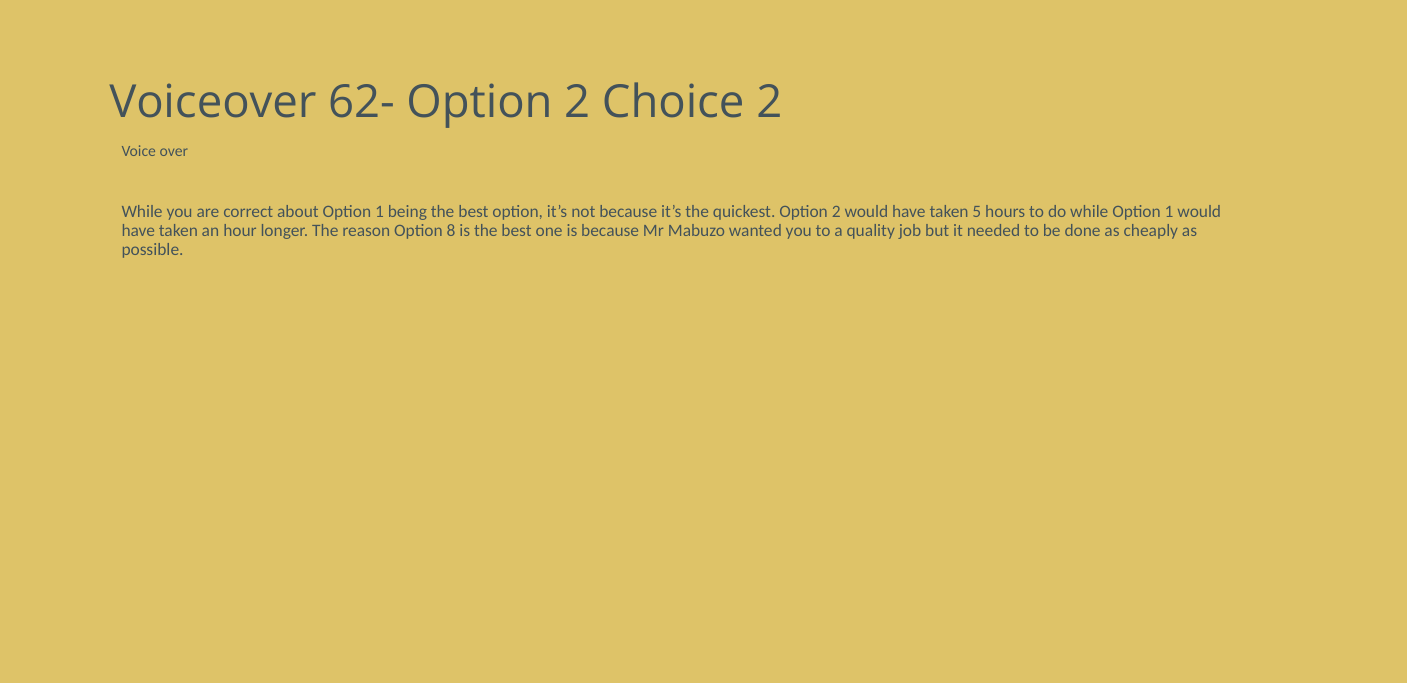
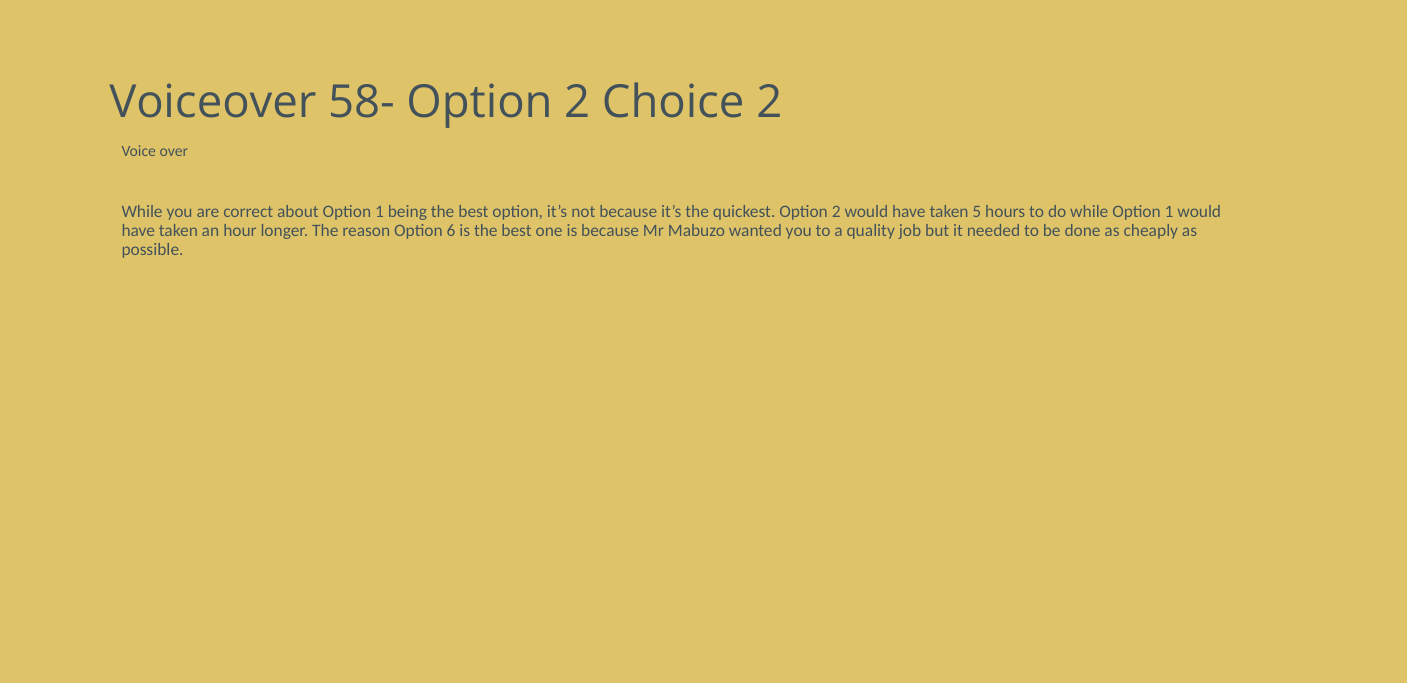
62-: 62- -> 58- (361, 102)
8: 8 -> 6 (451, 230)
